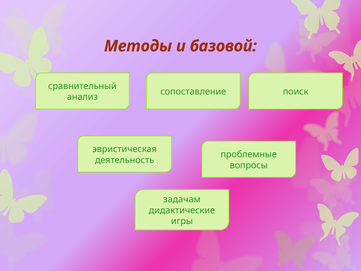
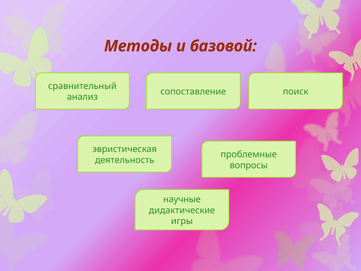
задачам: задачам -> научные (182, 199)
